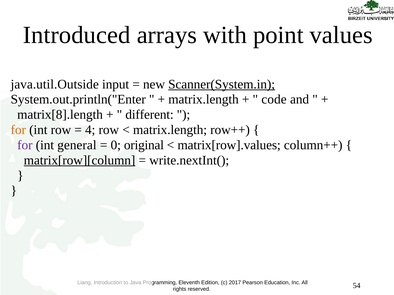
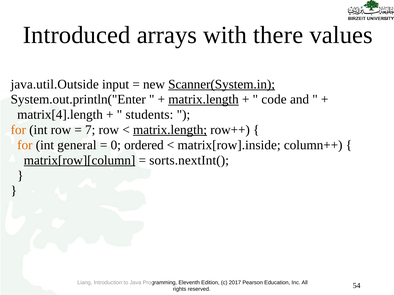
point: point -> there (278, 35)
matrix.length underline: none -> present (204, 100)
matrix[8].length: matrix[8].length -> matrix[4].length (60, 115)
different: different -> students (149, 115)
4: 4 -> 7 (90, 130)
matrix.length underline: none -> present (170, 130)
for colour: purple -> orange (25, 145)
original: original -> ordered (144, 145)
matrix[row].values: matrix[row].values -> matrix[row].inside (229, 145)
write.nextInt(: write.nextInt( -> sorts.nextInt( (189, 161)
